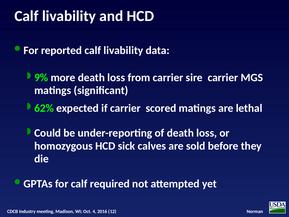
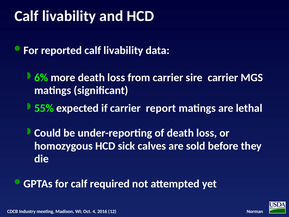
9%: 9% -> 6% (41, 78)
62%: 62% -> 55% (44, 108)
scored: scored -> report (161, 108)
